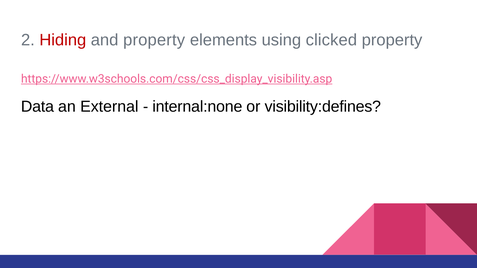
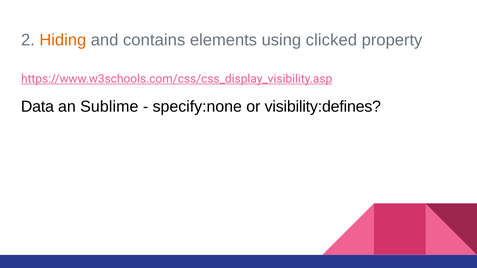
Hiding colour: red -> orange (63, 40)
and property: property -> contains (154, 40)
External: External -> Sublime (109, 107)
internal:none: internal:none -> specify:none (197, 107)
